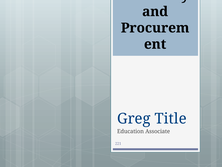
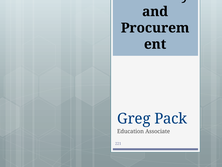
Title: Title -> Pack (171, 118)
